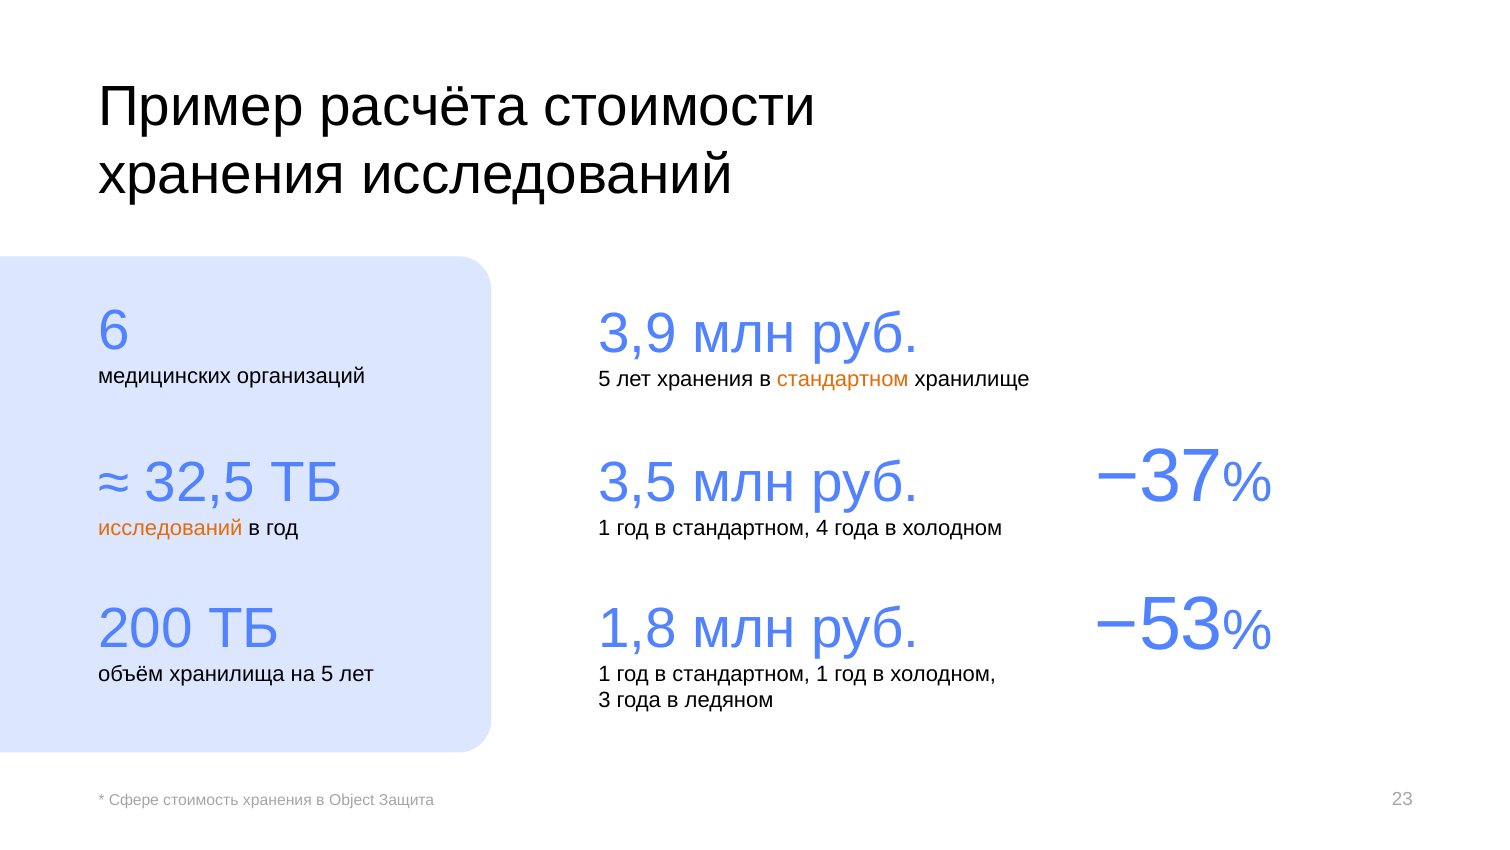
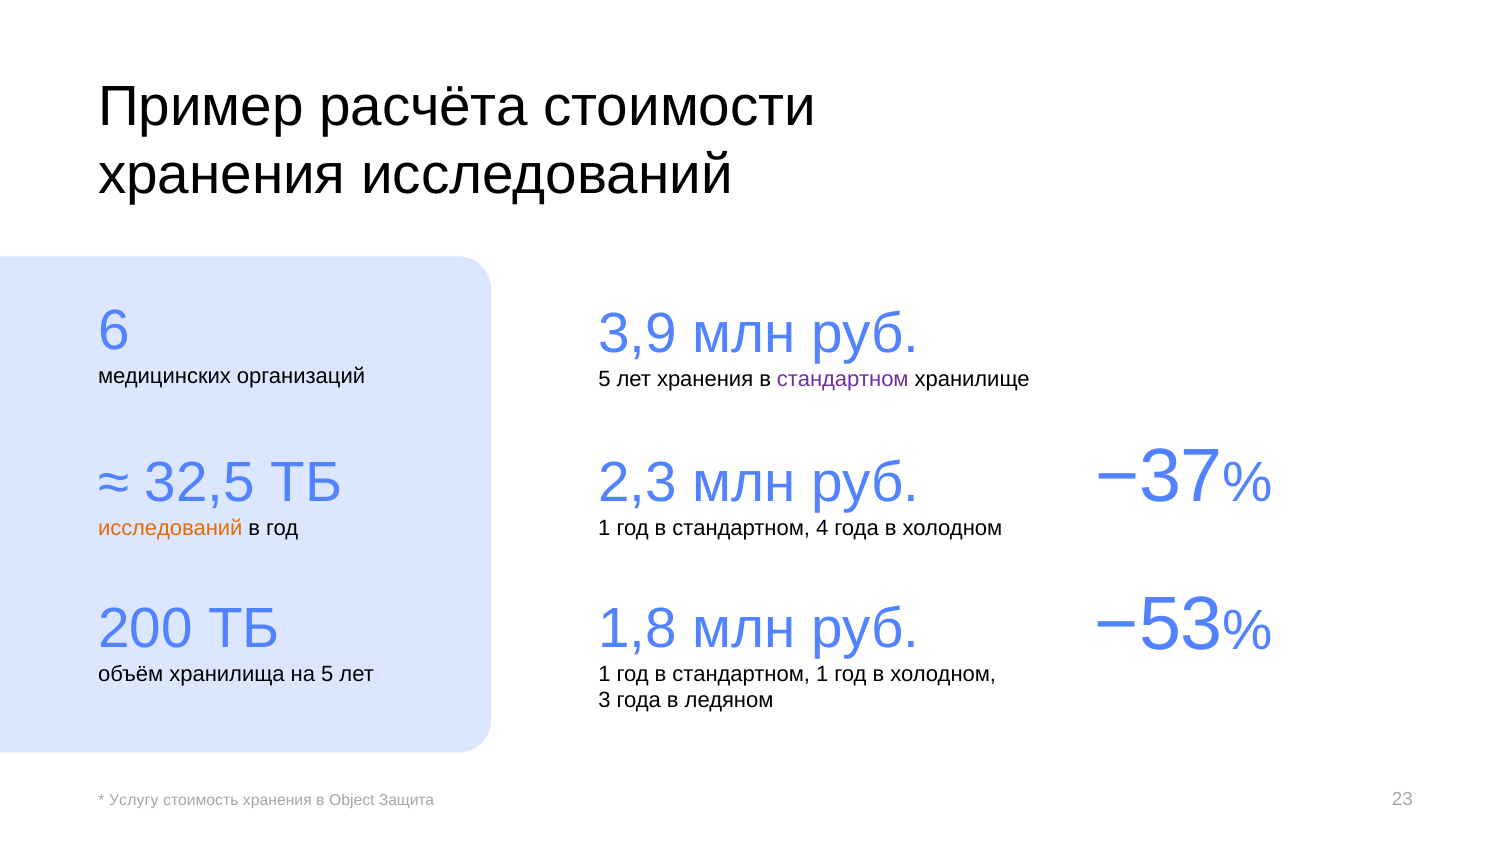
стандартном colour: orange -> purple (843, 379)
3,5: 3,5 -> 2,3 (638, 483)
Сфере: Сфере -> Услугу (134, 800)
